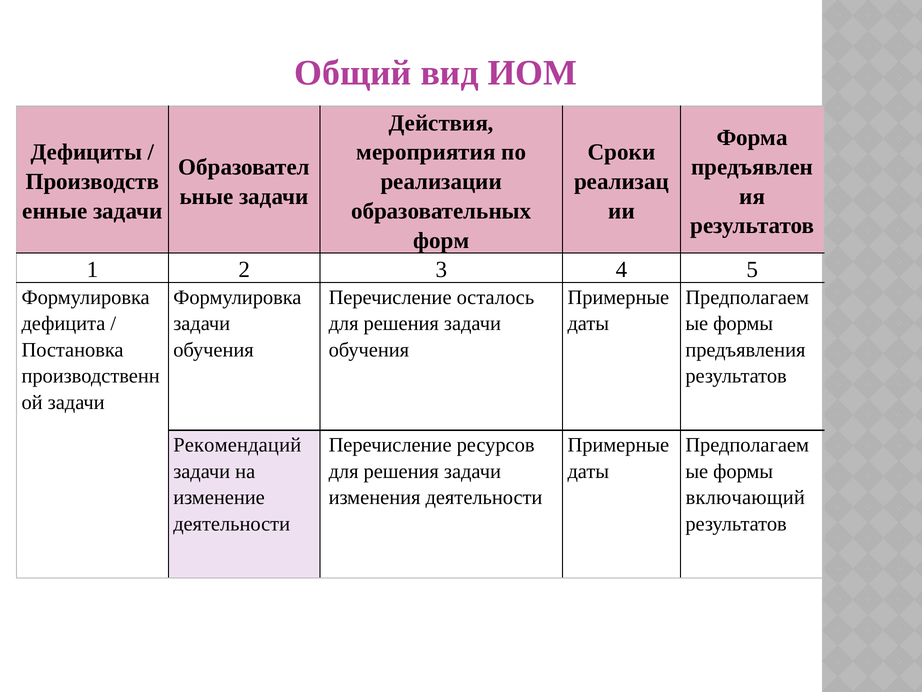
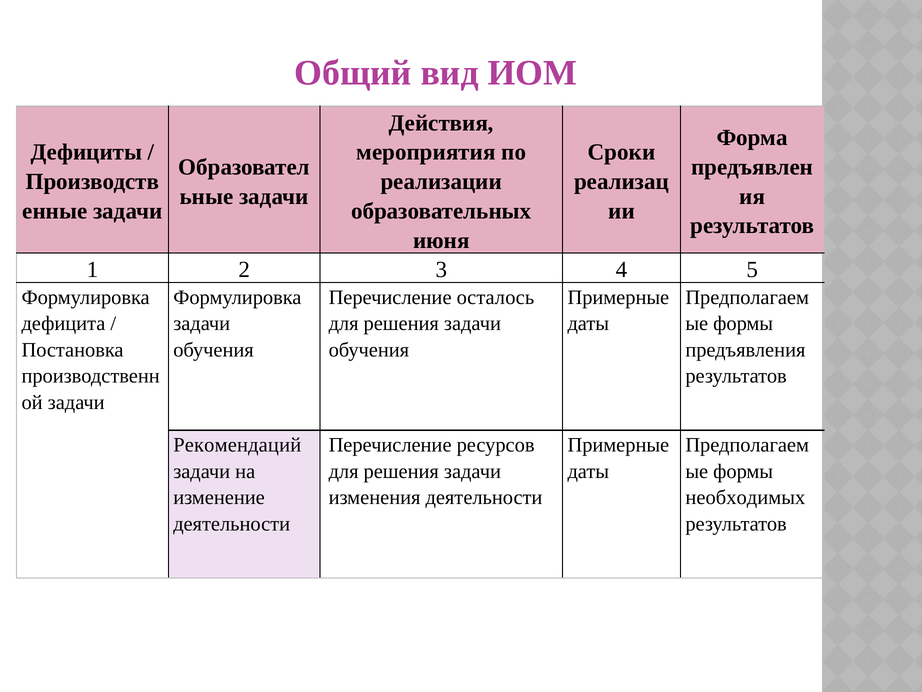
форм: форм -> июня (441, 240)
включающий: включающий -> необходимых (745, 497)
